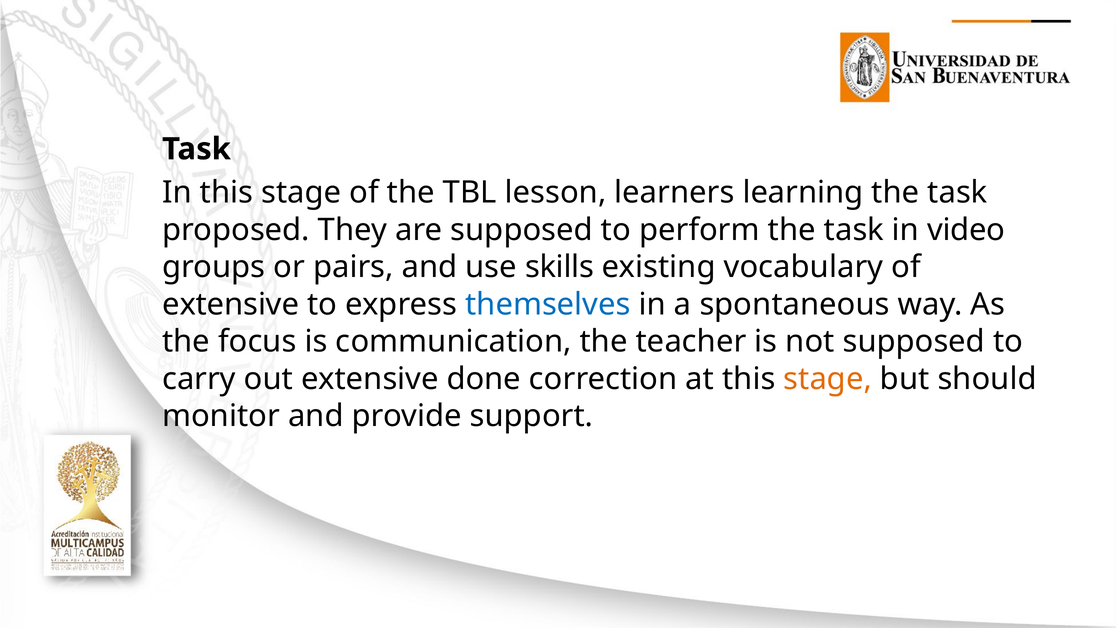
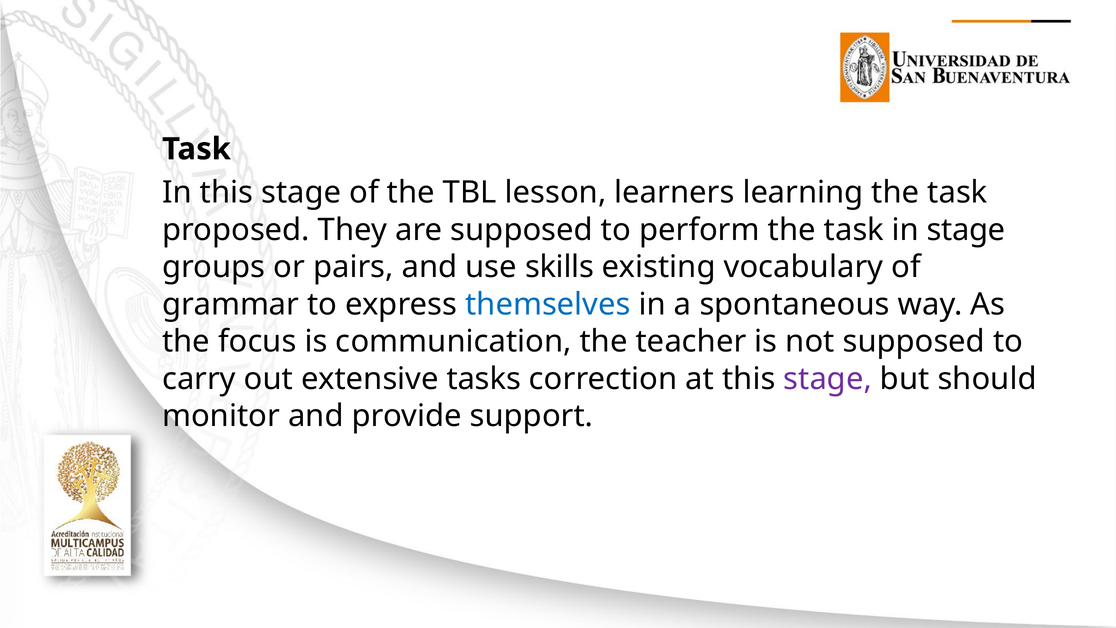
in video: video -> stage (966, 230)
extensive: extensive -> grammar (231, 304)
done: done -> tasks (484, 379)
stage colour: orange -> purple (828, 379)
